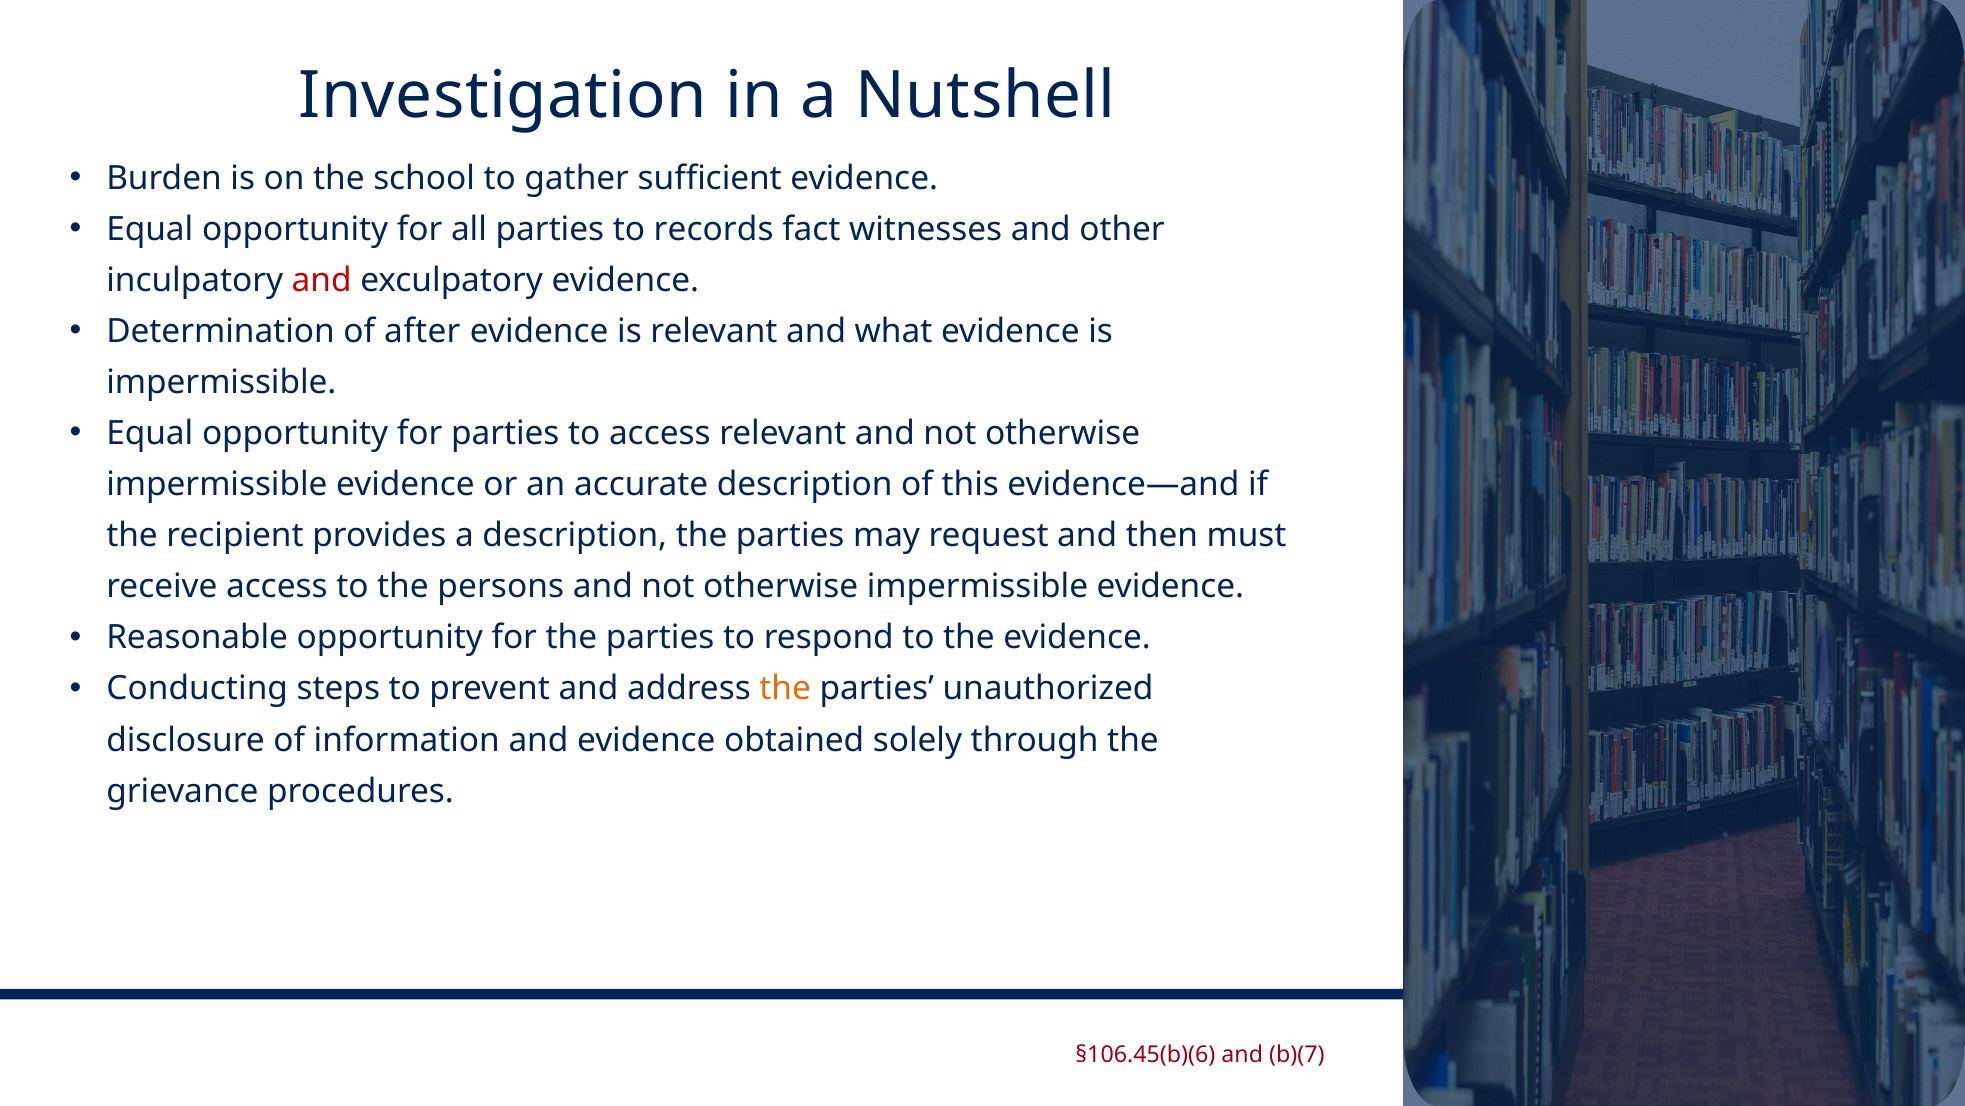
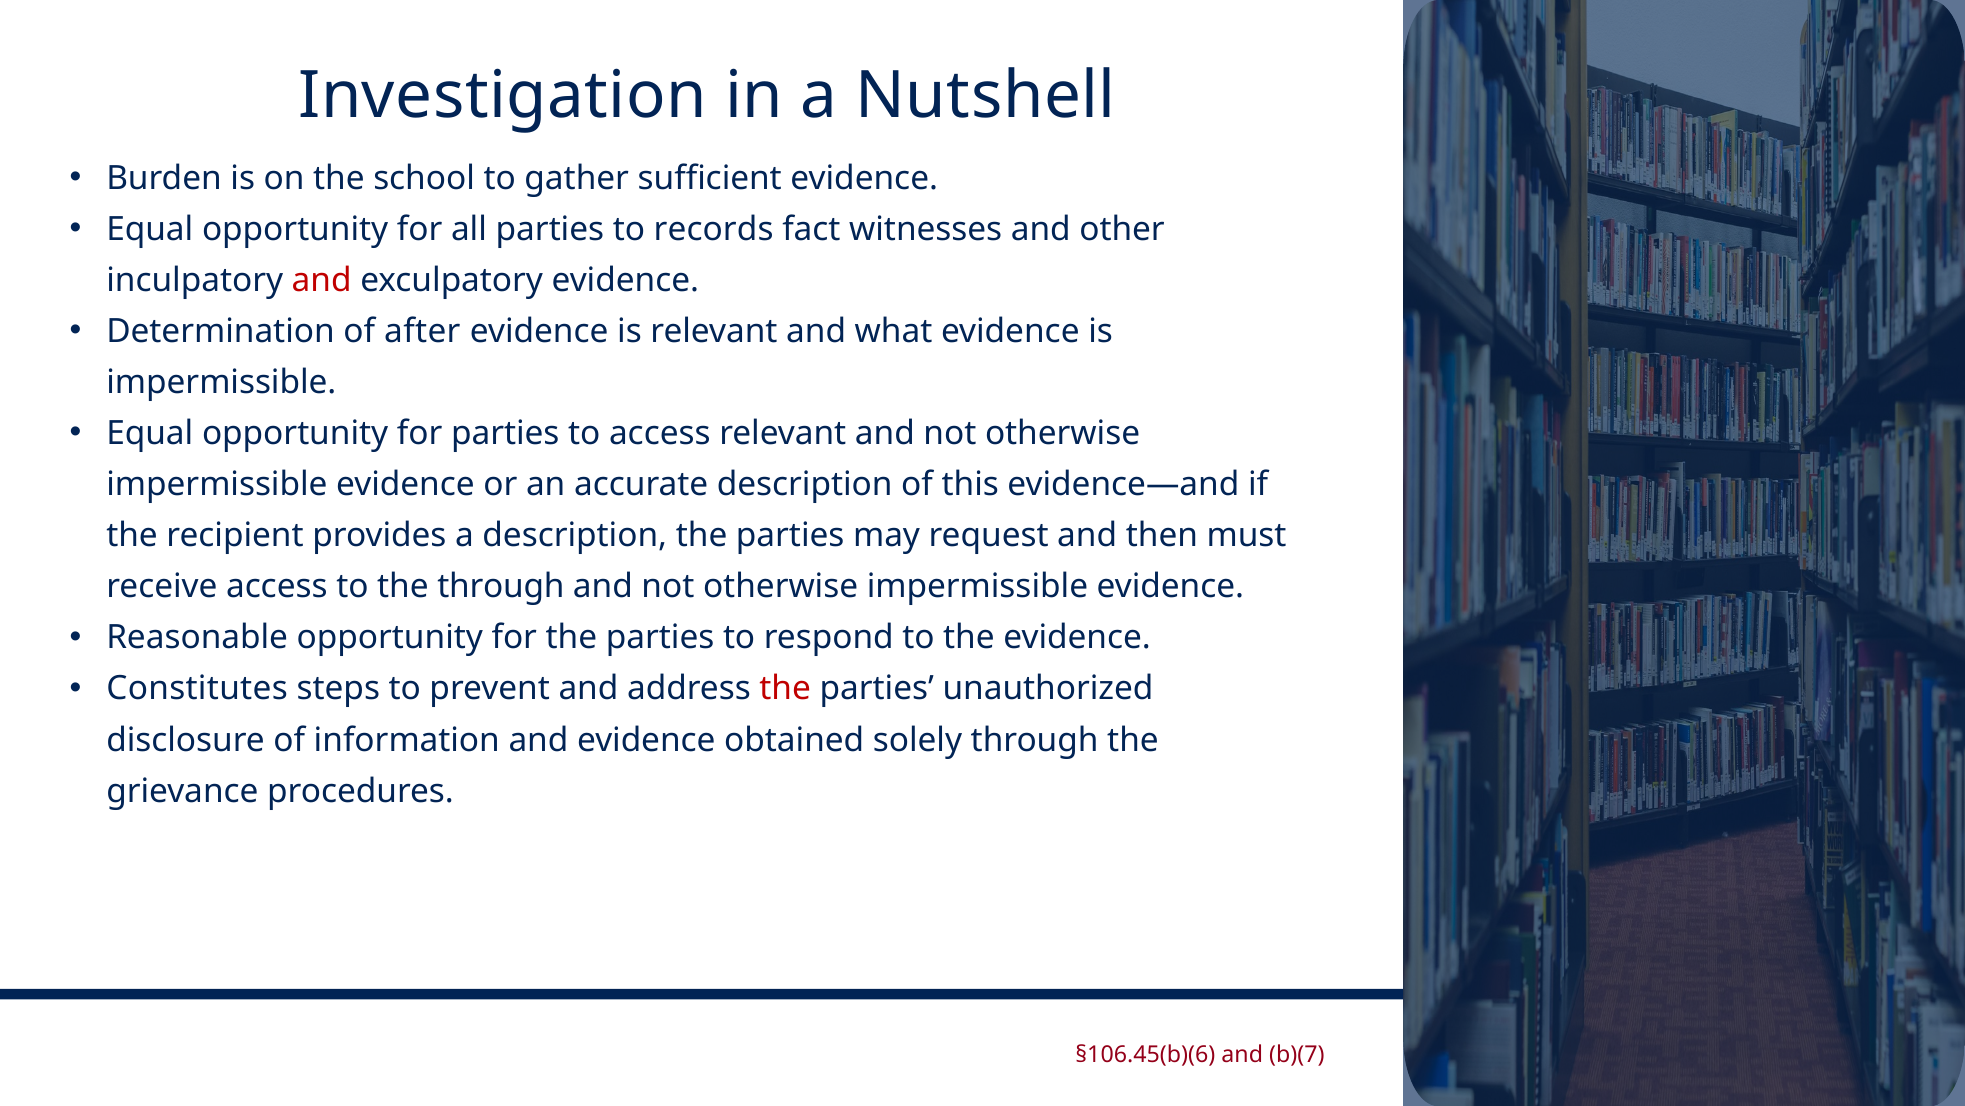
the persons: persons -> through (501, 586)
Conducting: Conducting -> Constitutes (197, 689)
the colour: orange -> red (785, 689)
